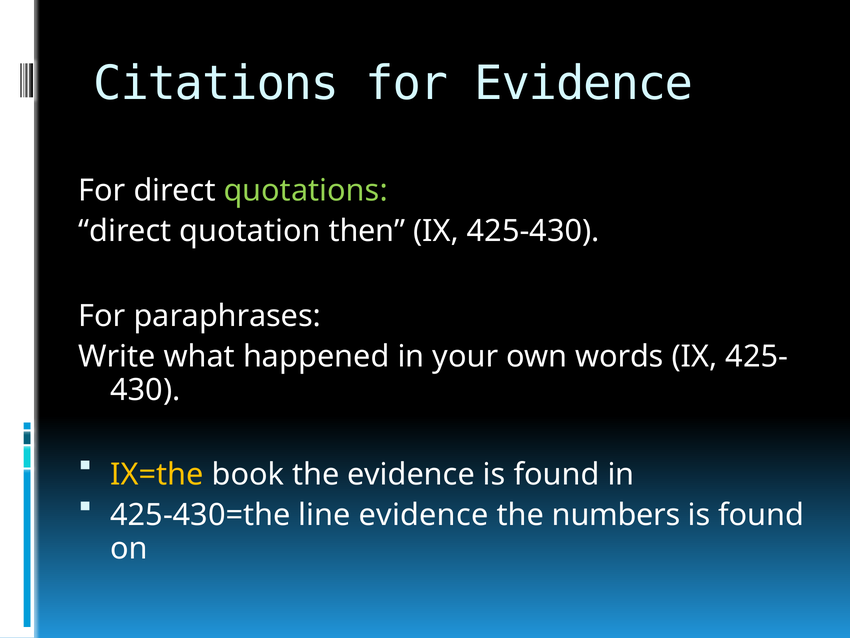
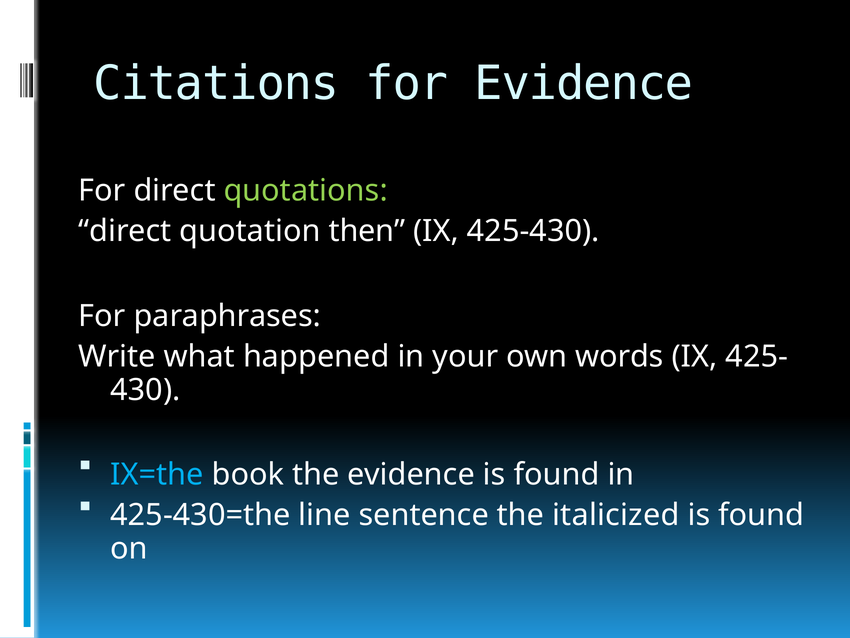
IX=the colour: yellow -> light blue (157, 474)
line evidence: evidence -> sentence (424, 515)
numbers: numbers -> italicized (616, 515)
